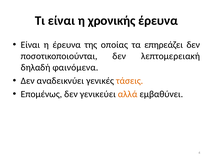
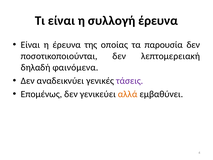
χρονικής: χρονικής -> συλλογή (112, 21)
επηρεάζει: επηρεάζει -> παρουσία (164, 45)
τάσεις colour: orange -> purple (130, 81)
